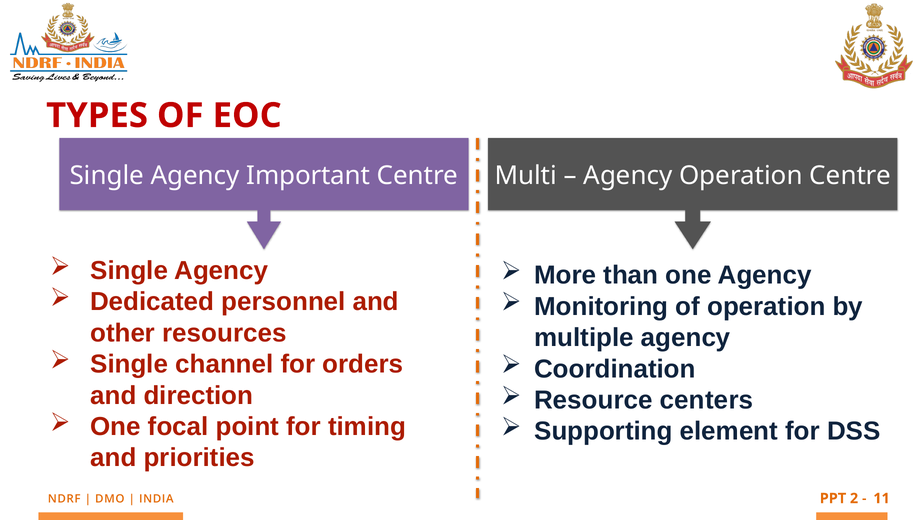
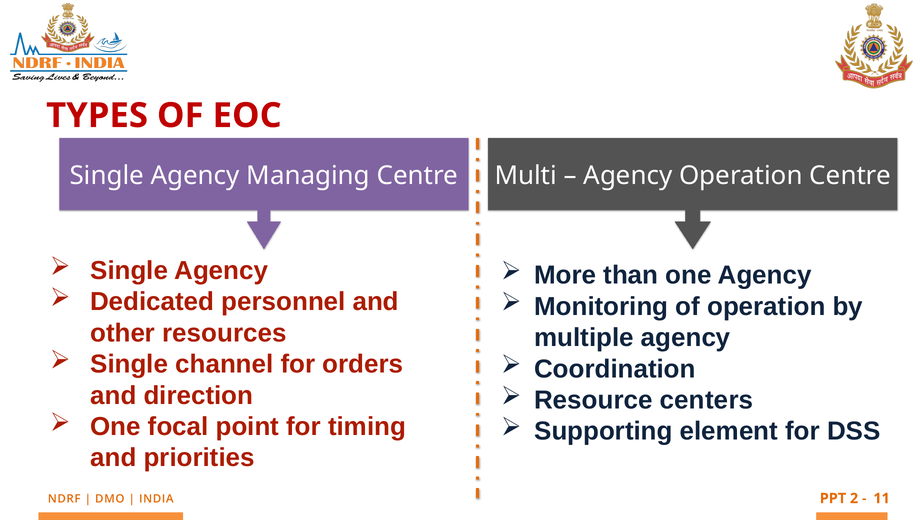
Important: Important -> Managing (308, 176)
